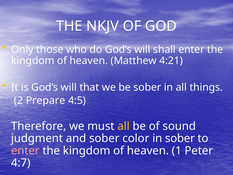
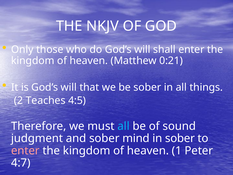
4:21: 4:21 -> 0:21 (171, 61)
Prepare: Prepare -> Teaches (46, 100)
all colour: yellow -> light blue (124, 126)
color: color -> mind (136, 138)
